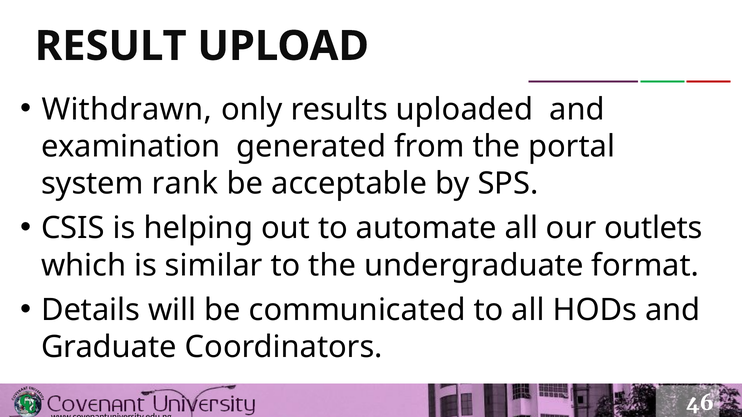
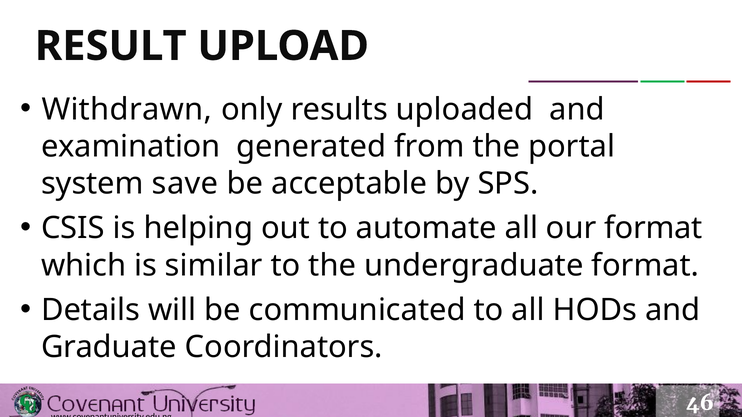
rank: rank -> save (185, 184)
our outlets: outlets -> format (653, 228)
